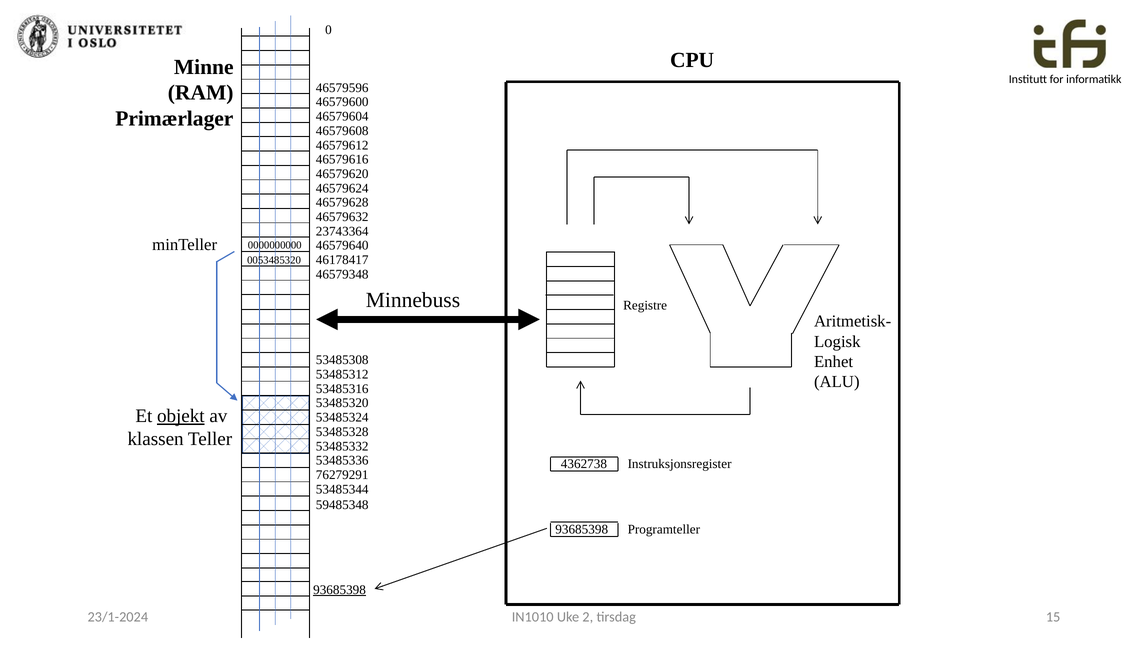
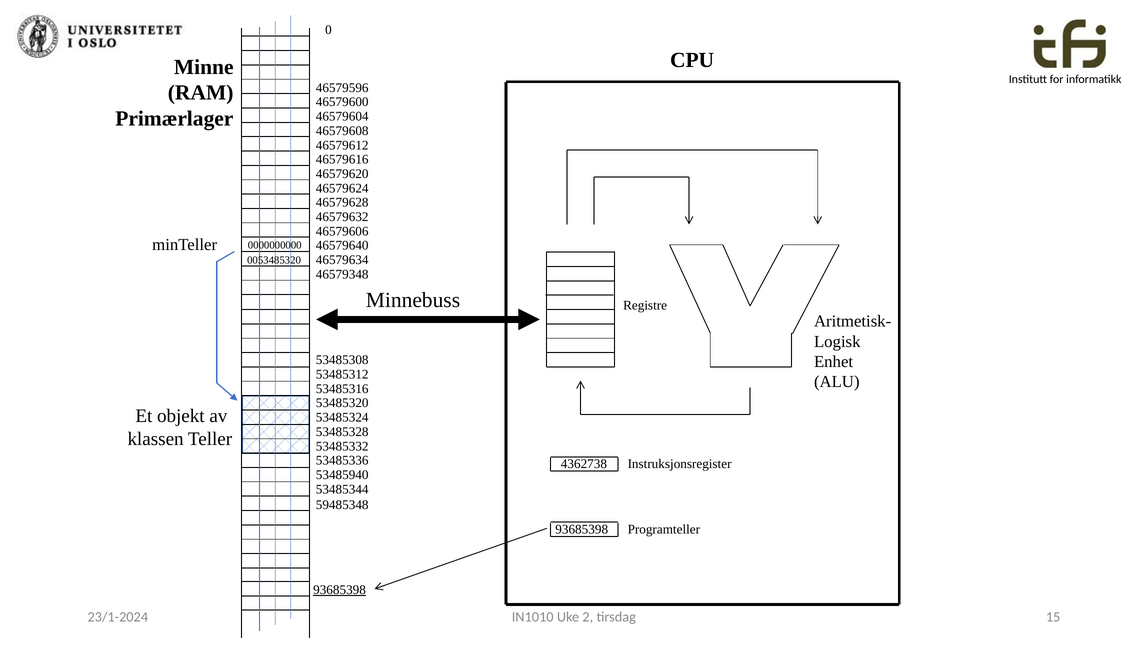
23743364: 23743364 -> 46579606 (342, 231)
46178417: 46178417 -> 46579634 (342, 260)
objekt underline: present -> none (181, 416)
76279291: 76279291 -> 53485940 (342, 475)
